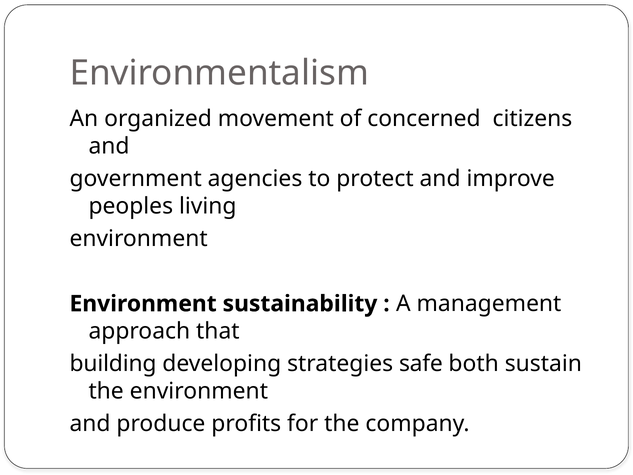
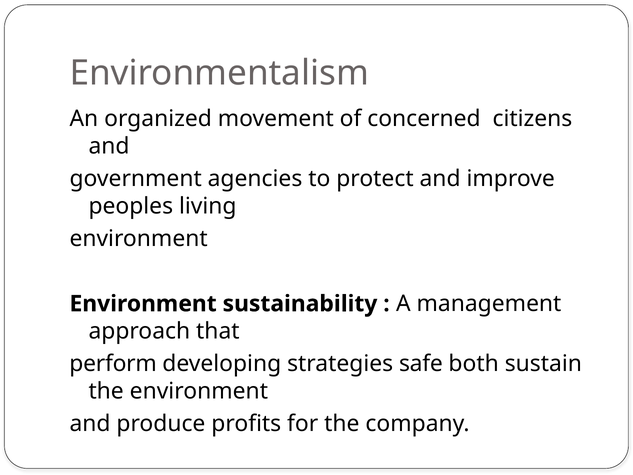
building: building -> perform (113, 364)
